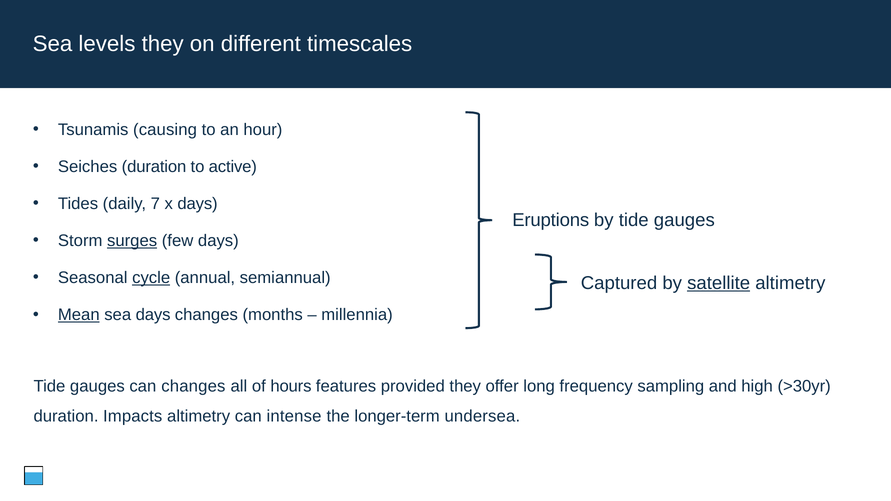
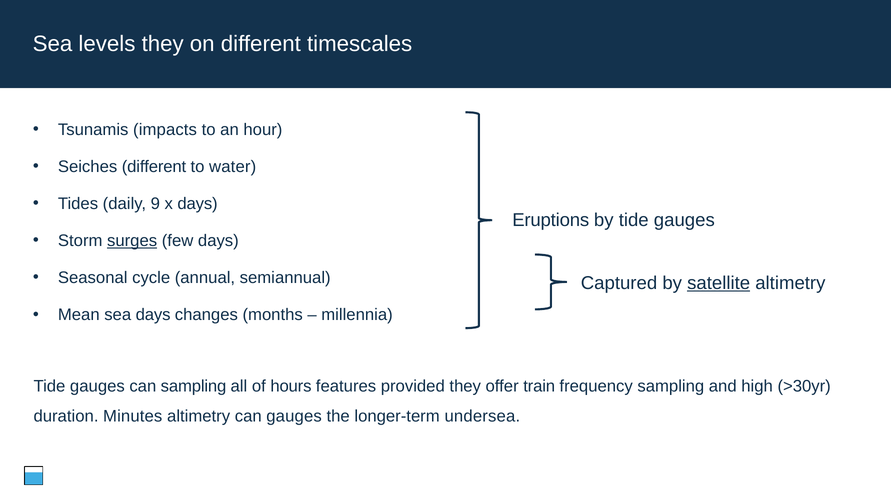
causing: causing -> impacts (165, 130)
Seiches duration: duration -> different (154, 167)
active: active -> water (233, 167)
7: 7 -> 9 (155, 204)
cycle underline: present -> none (151, 278)
Mean underline: present -> none (79, 315)
can changes: changes -> sampling (194, 386)
long: long -> train (539, 386)
Impacts: Impacts -> Minutes (133, 417)
can intense: intense -> gauges (294, 417)
